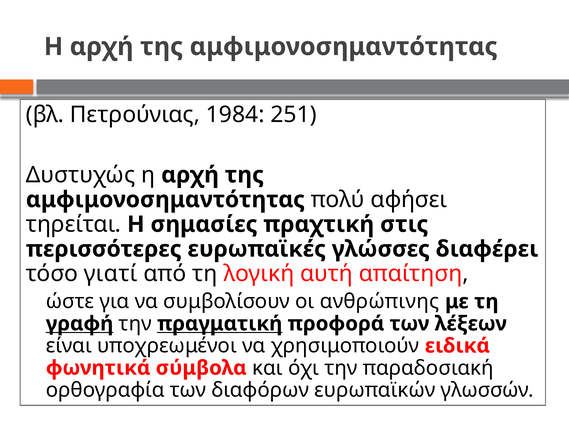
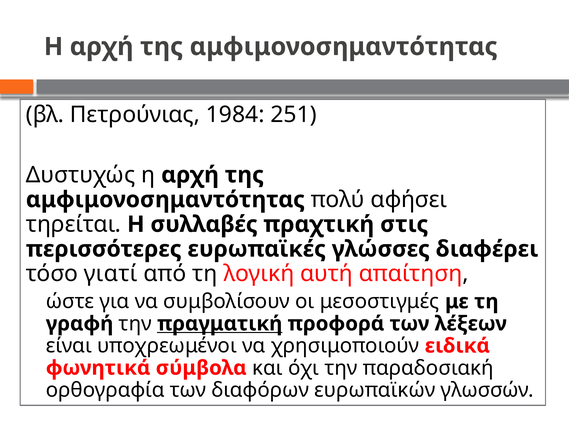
σημασίες: σημασίες -> συλλαβές (204, 225)
ανθρώπινης: ανθρώπινης -> μεσοστιγμές (380, 302)
γραφή underline: present -> none (80, 324)
